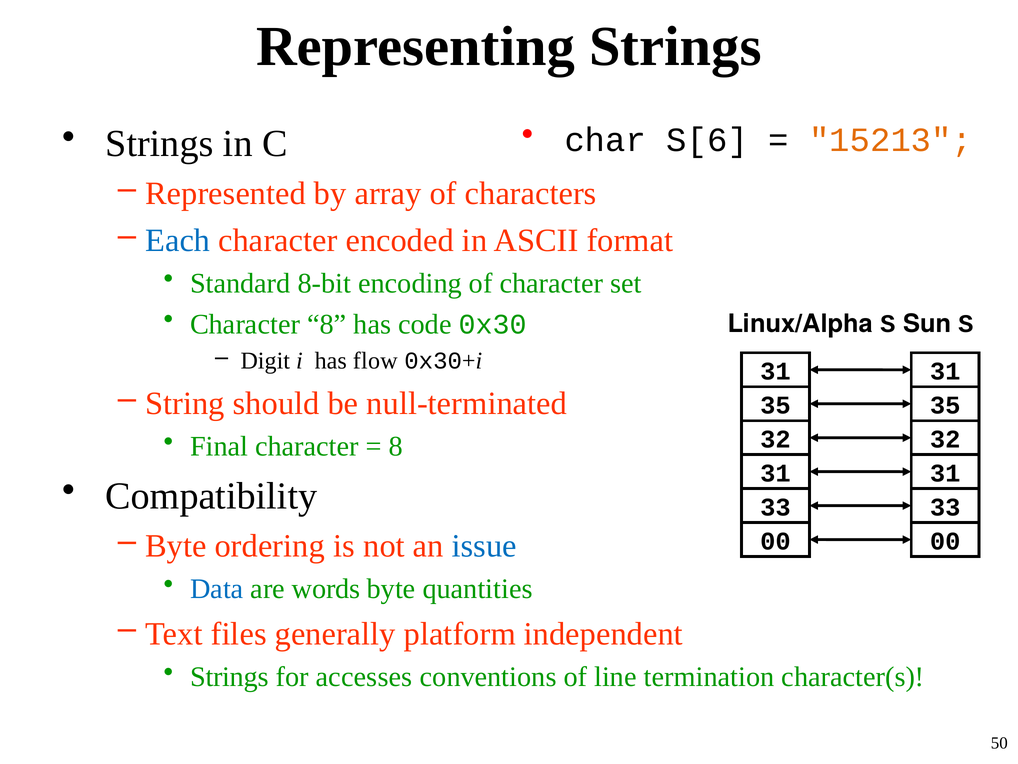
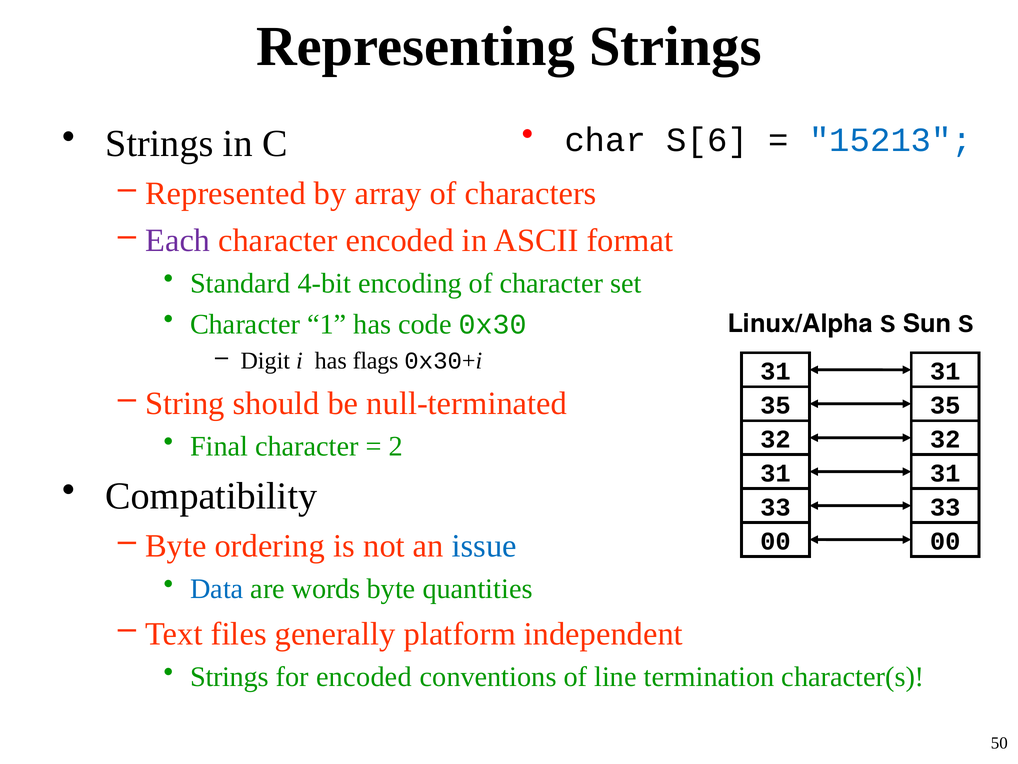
15213 colour: orange -> blue (891, 140)
Each colour: blue -> purple (178, 240)
8-bit: 8-bit -> 4-bit (324, 283)
Character 8: 8 -> 1 (327, 324)
flow: flow -> flags (375, 361)
8: 8 -> 2 (396, 446)
for accesses: accesses -> encoded (364, 676)
